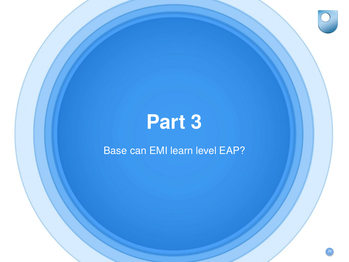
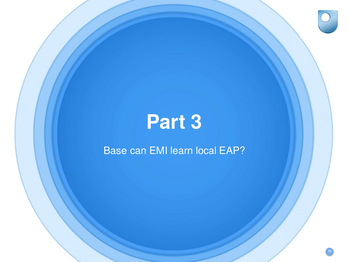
level: level -> local (206, 151)
